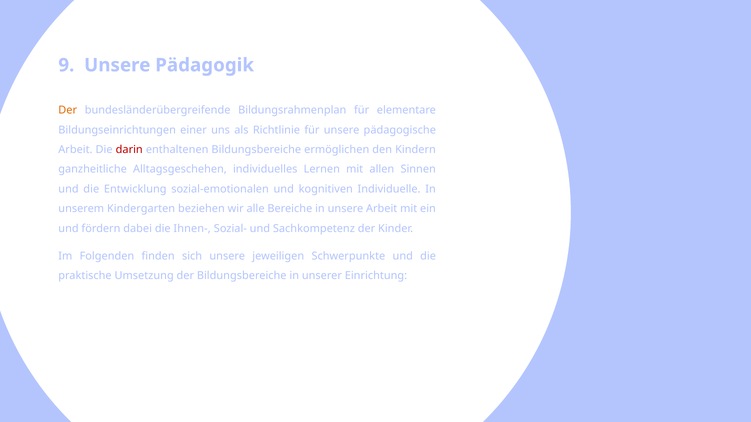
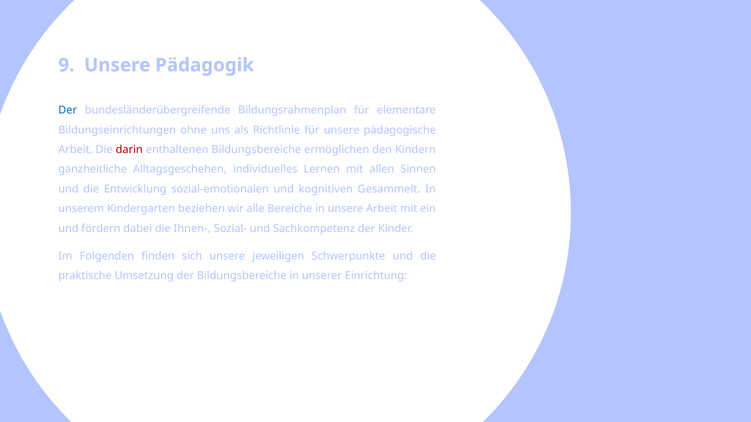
Der colour: orange -> blue (68, 110)
einer: einer -> ohne (193, 130)
Individuelle: Individuelle -> Gesammelt (389, 189)
